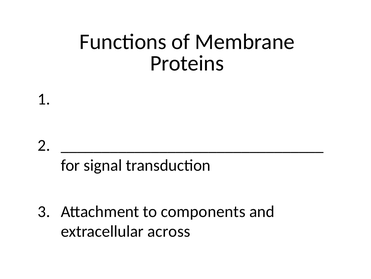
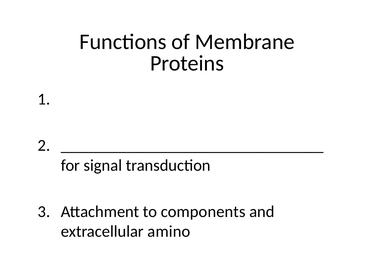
across: across -> amino (169, 231)
